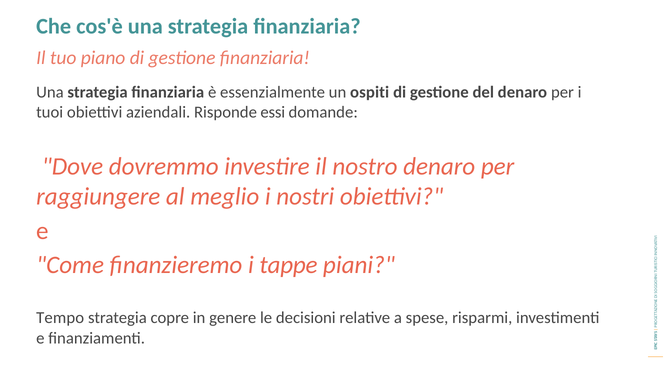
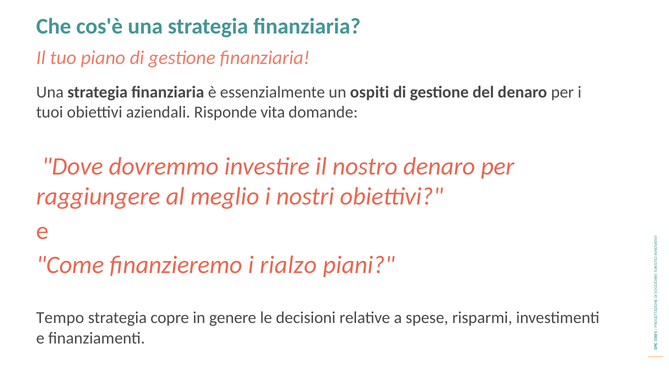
essi: essi -> vita (273, 112)
tappe: tappe -> rialzo (288, 265)
